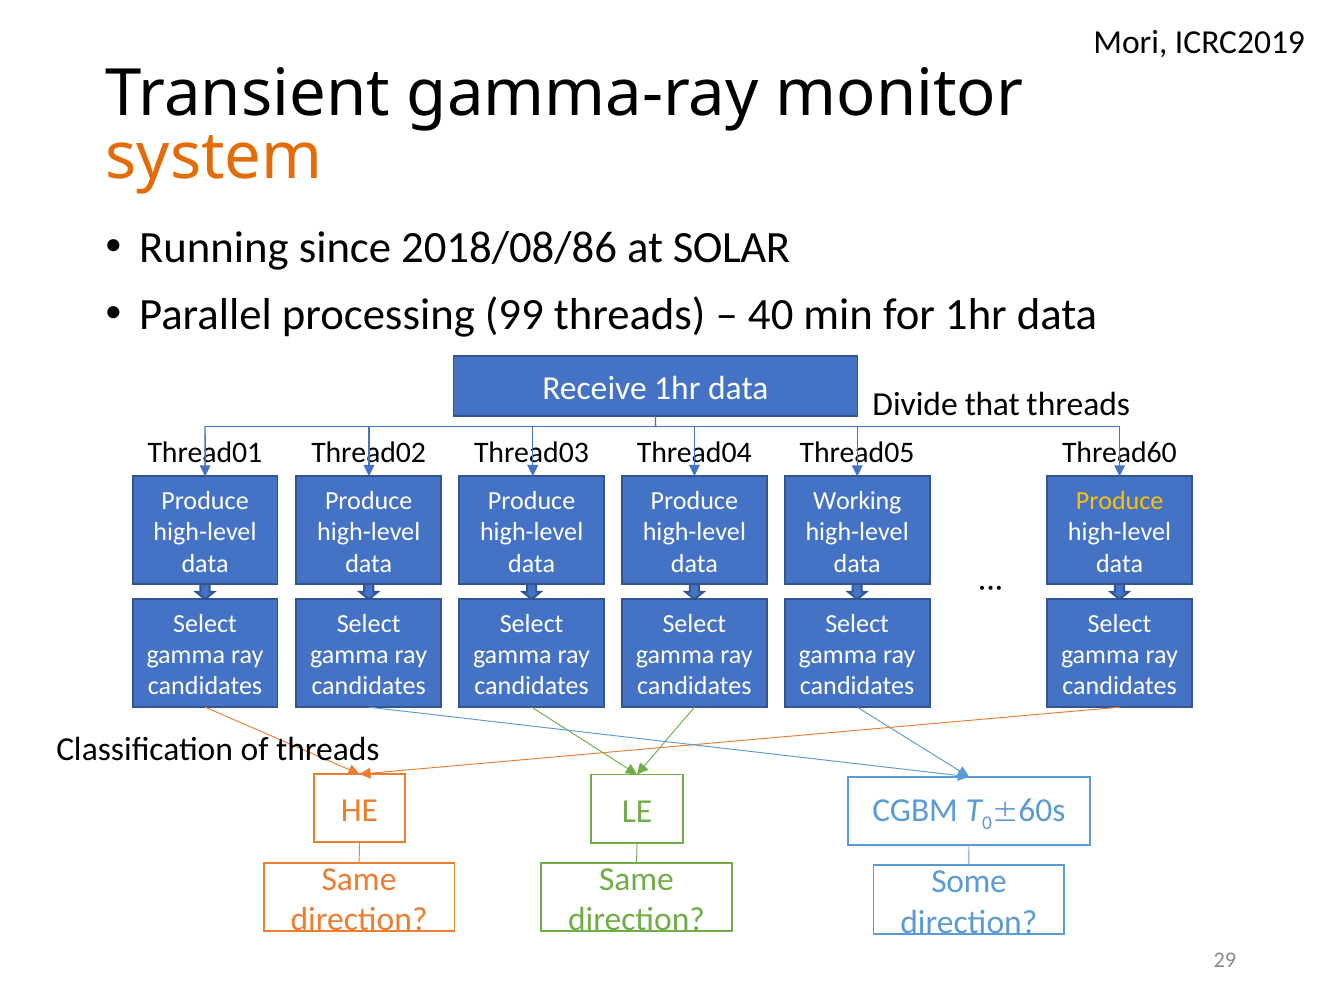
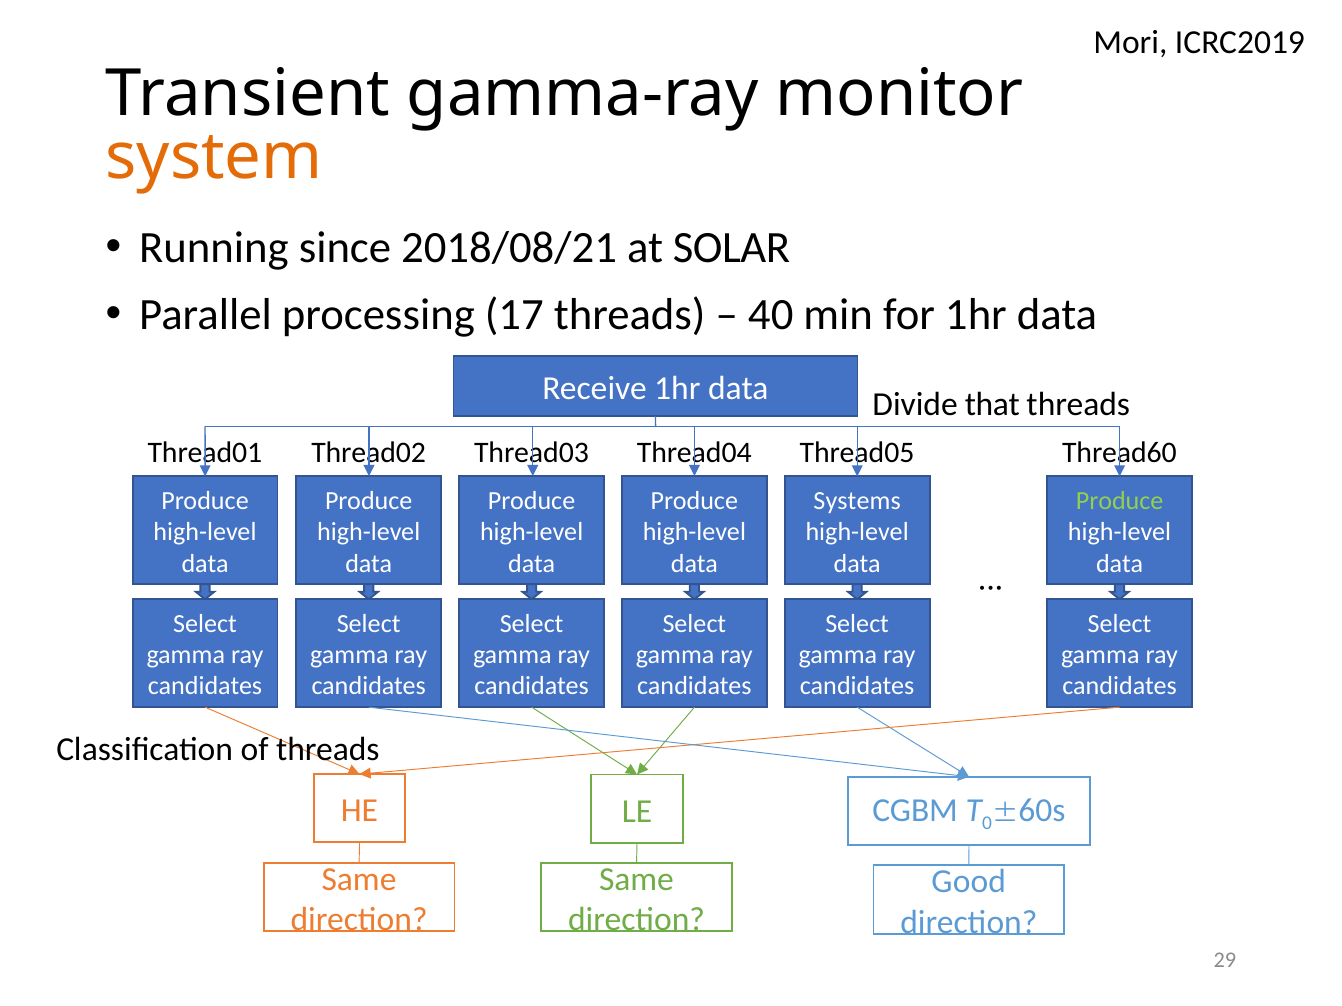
2018/08/86: 2018/08/86 -> 2018/08/21 (509, 248)
99: 99 -> 17 (514, 315)
Working: Working -> Systems (857, 501)
Produce colour: yellow -> light green (1120, 501)
Some: Some -> Good (969, 882)
